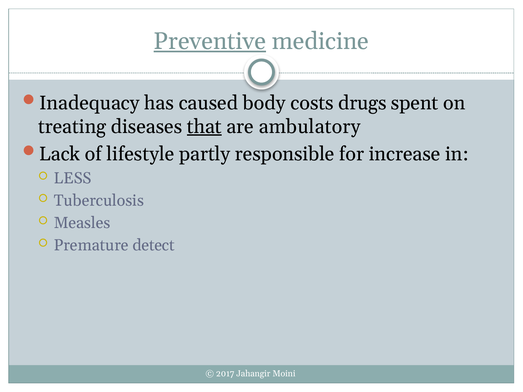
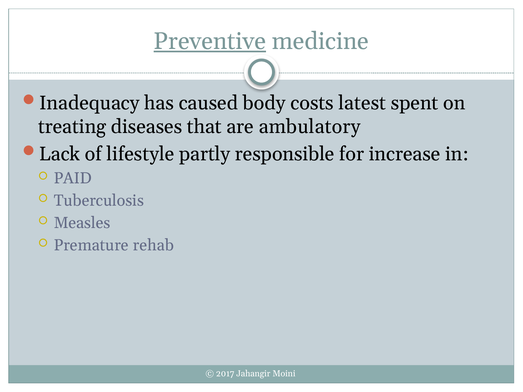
drugs: drugs -> latest (362, 103)
that underline: present -> none (204, 127)
LESS: LESS -> PAID (73, 178)
detect: detect -> rehab (153, 245)
